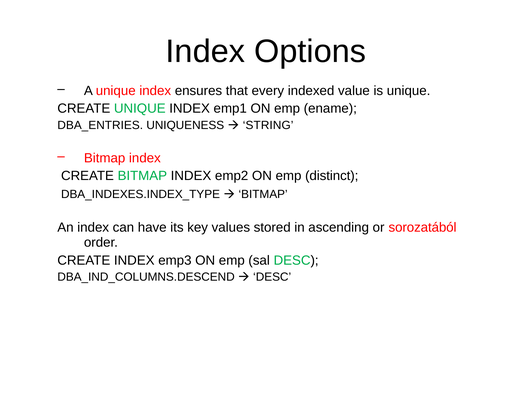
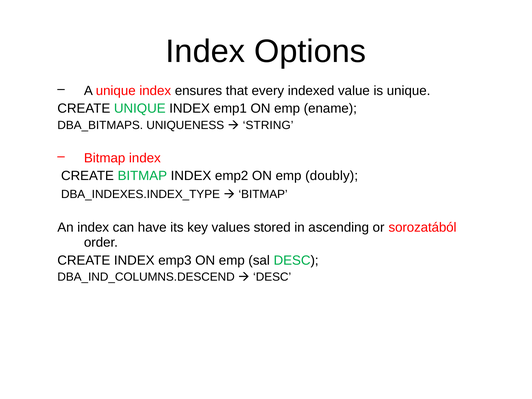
DBA_ENTRIES: DBA_ENTRIES -> DBA_BITMAPS (100, 125)
distinct: distinct -> doubly (332, 176)
